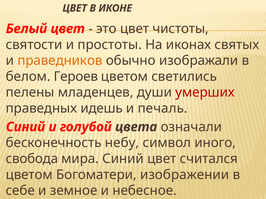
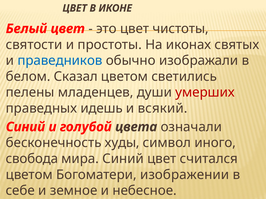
праведников colour: orange -> blue (60, 61)
Героев: Героев -> Сказал (76, 77)
печаль: печаль -> всякий (163, 109)
небу: небу -> худы (122, 143)
